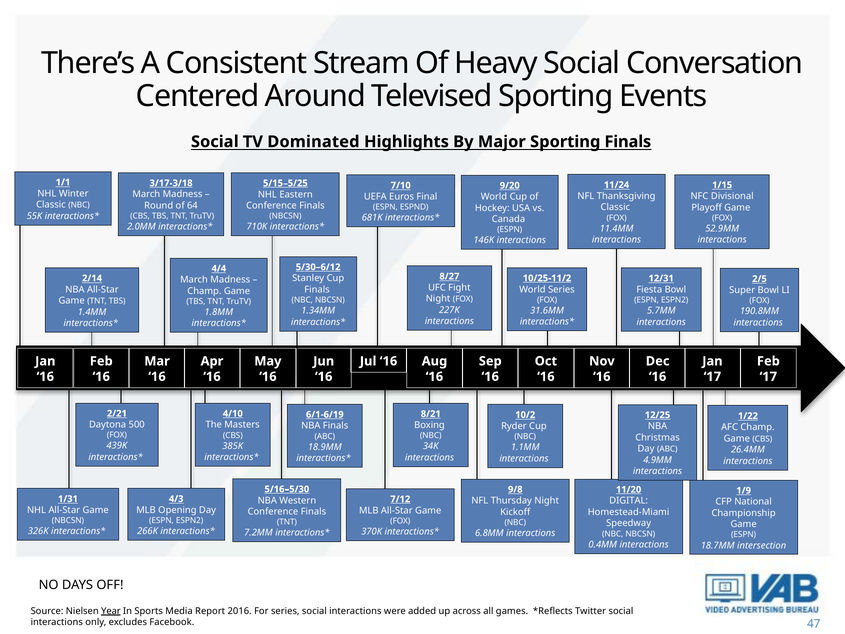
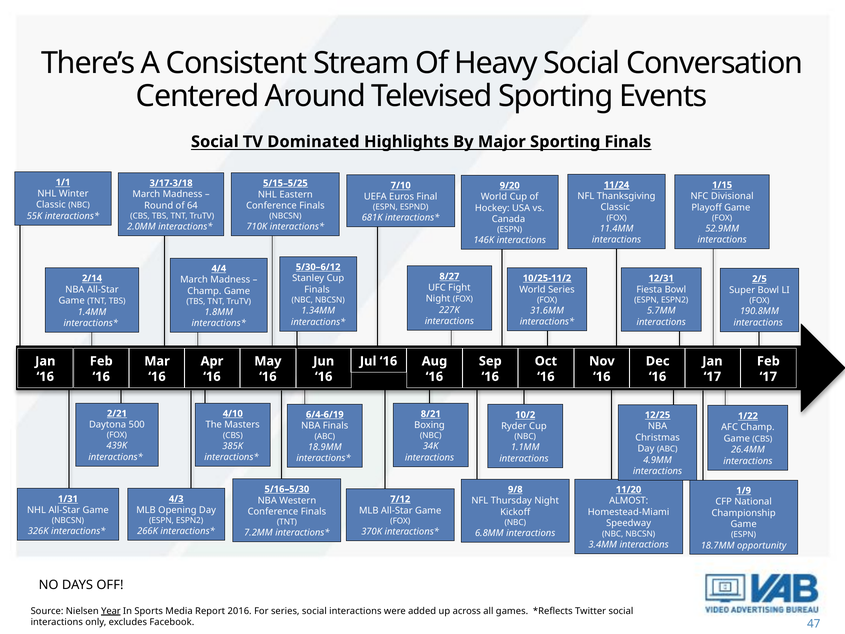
11/24 underline: none -> present (617, 185)
6/1-6/19: 6/1-6/19 -> 6/4-6/19 (325, 414)
DIGITAL: DIGITAL -> ALMOST (629, 501)
0.4MM: 0.4MM -> 3.4MM (603, 544)
intersection: intersection -> opportunity (762, 545)
